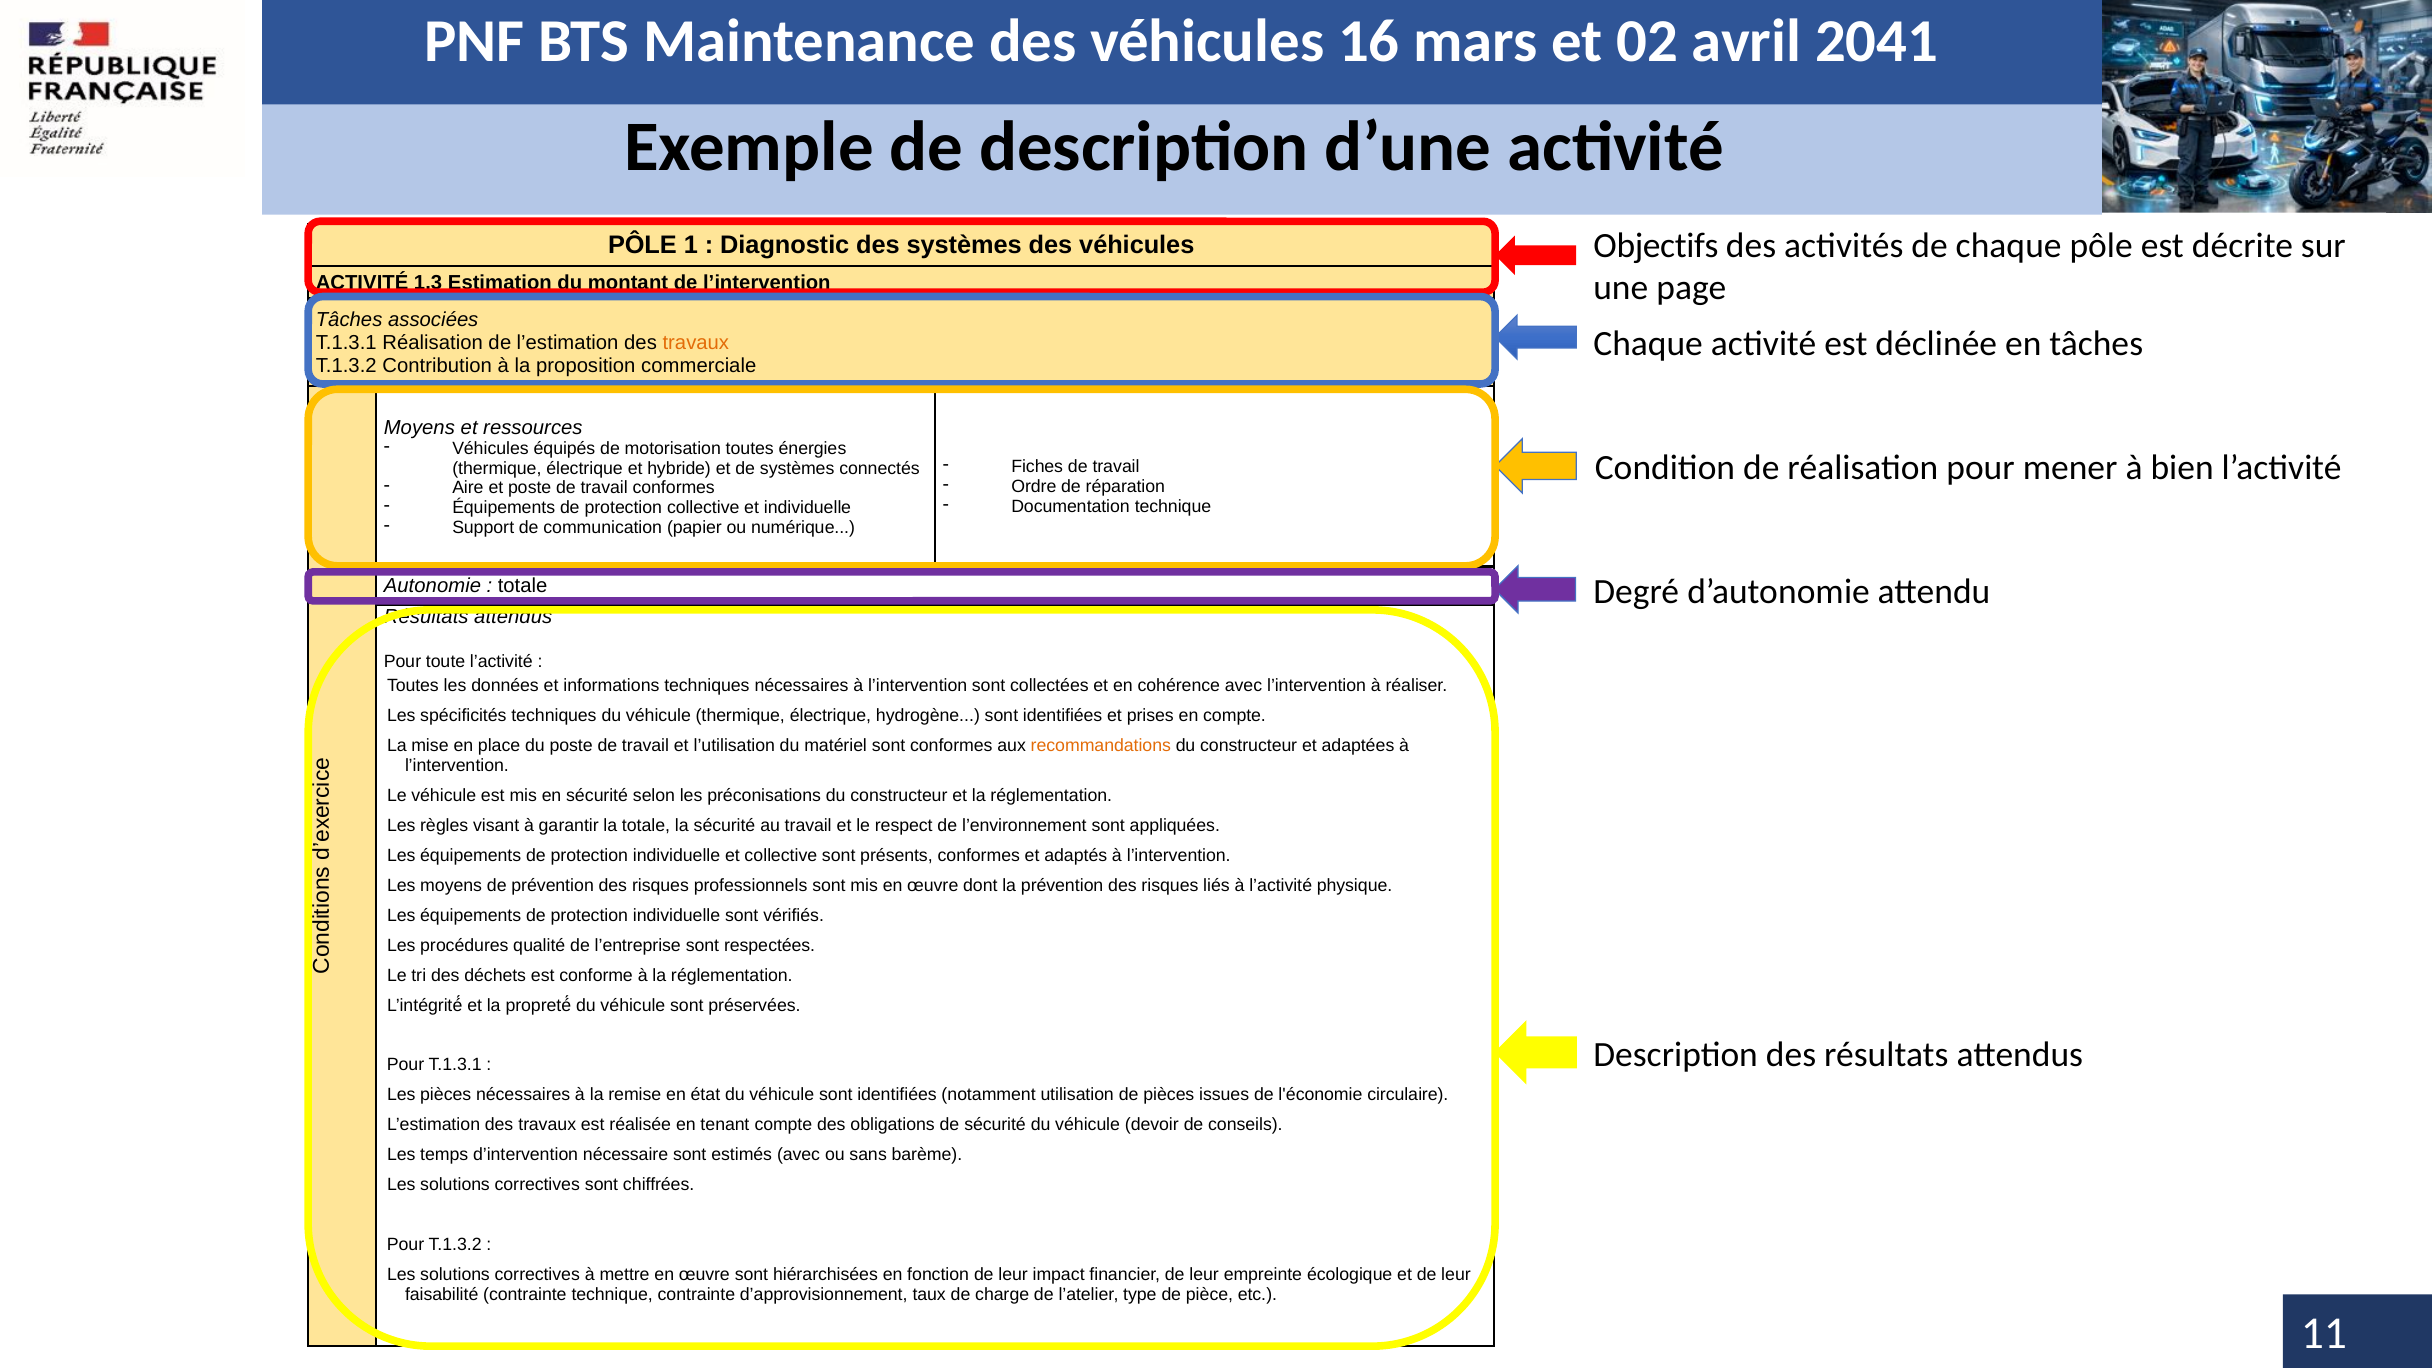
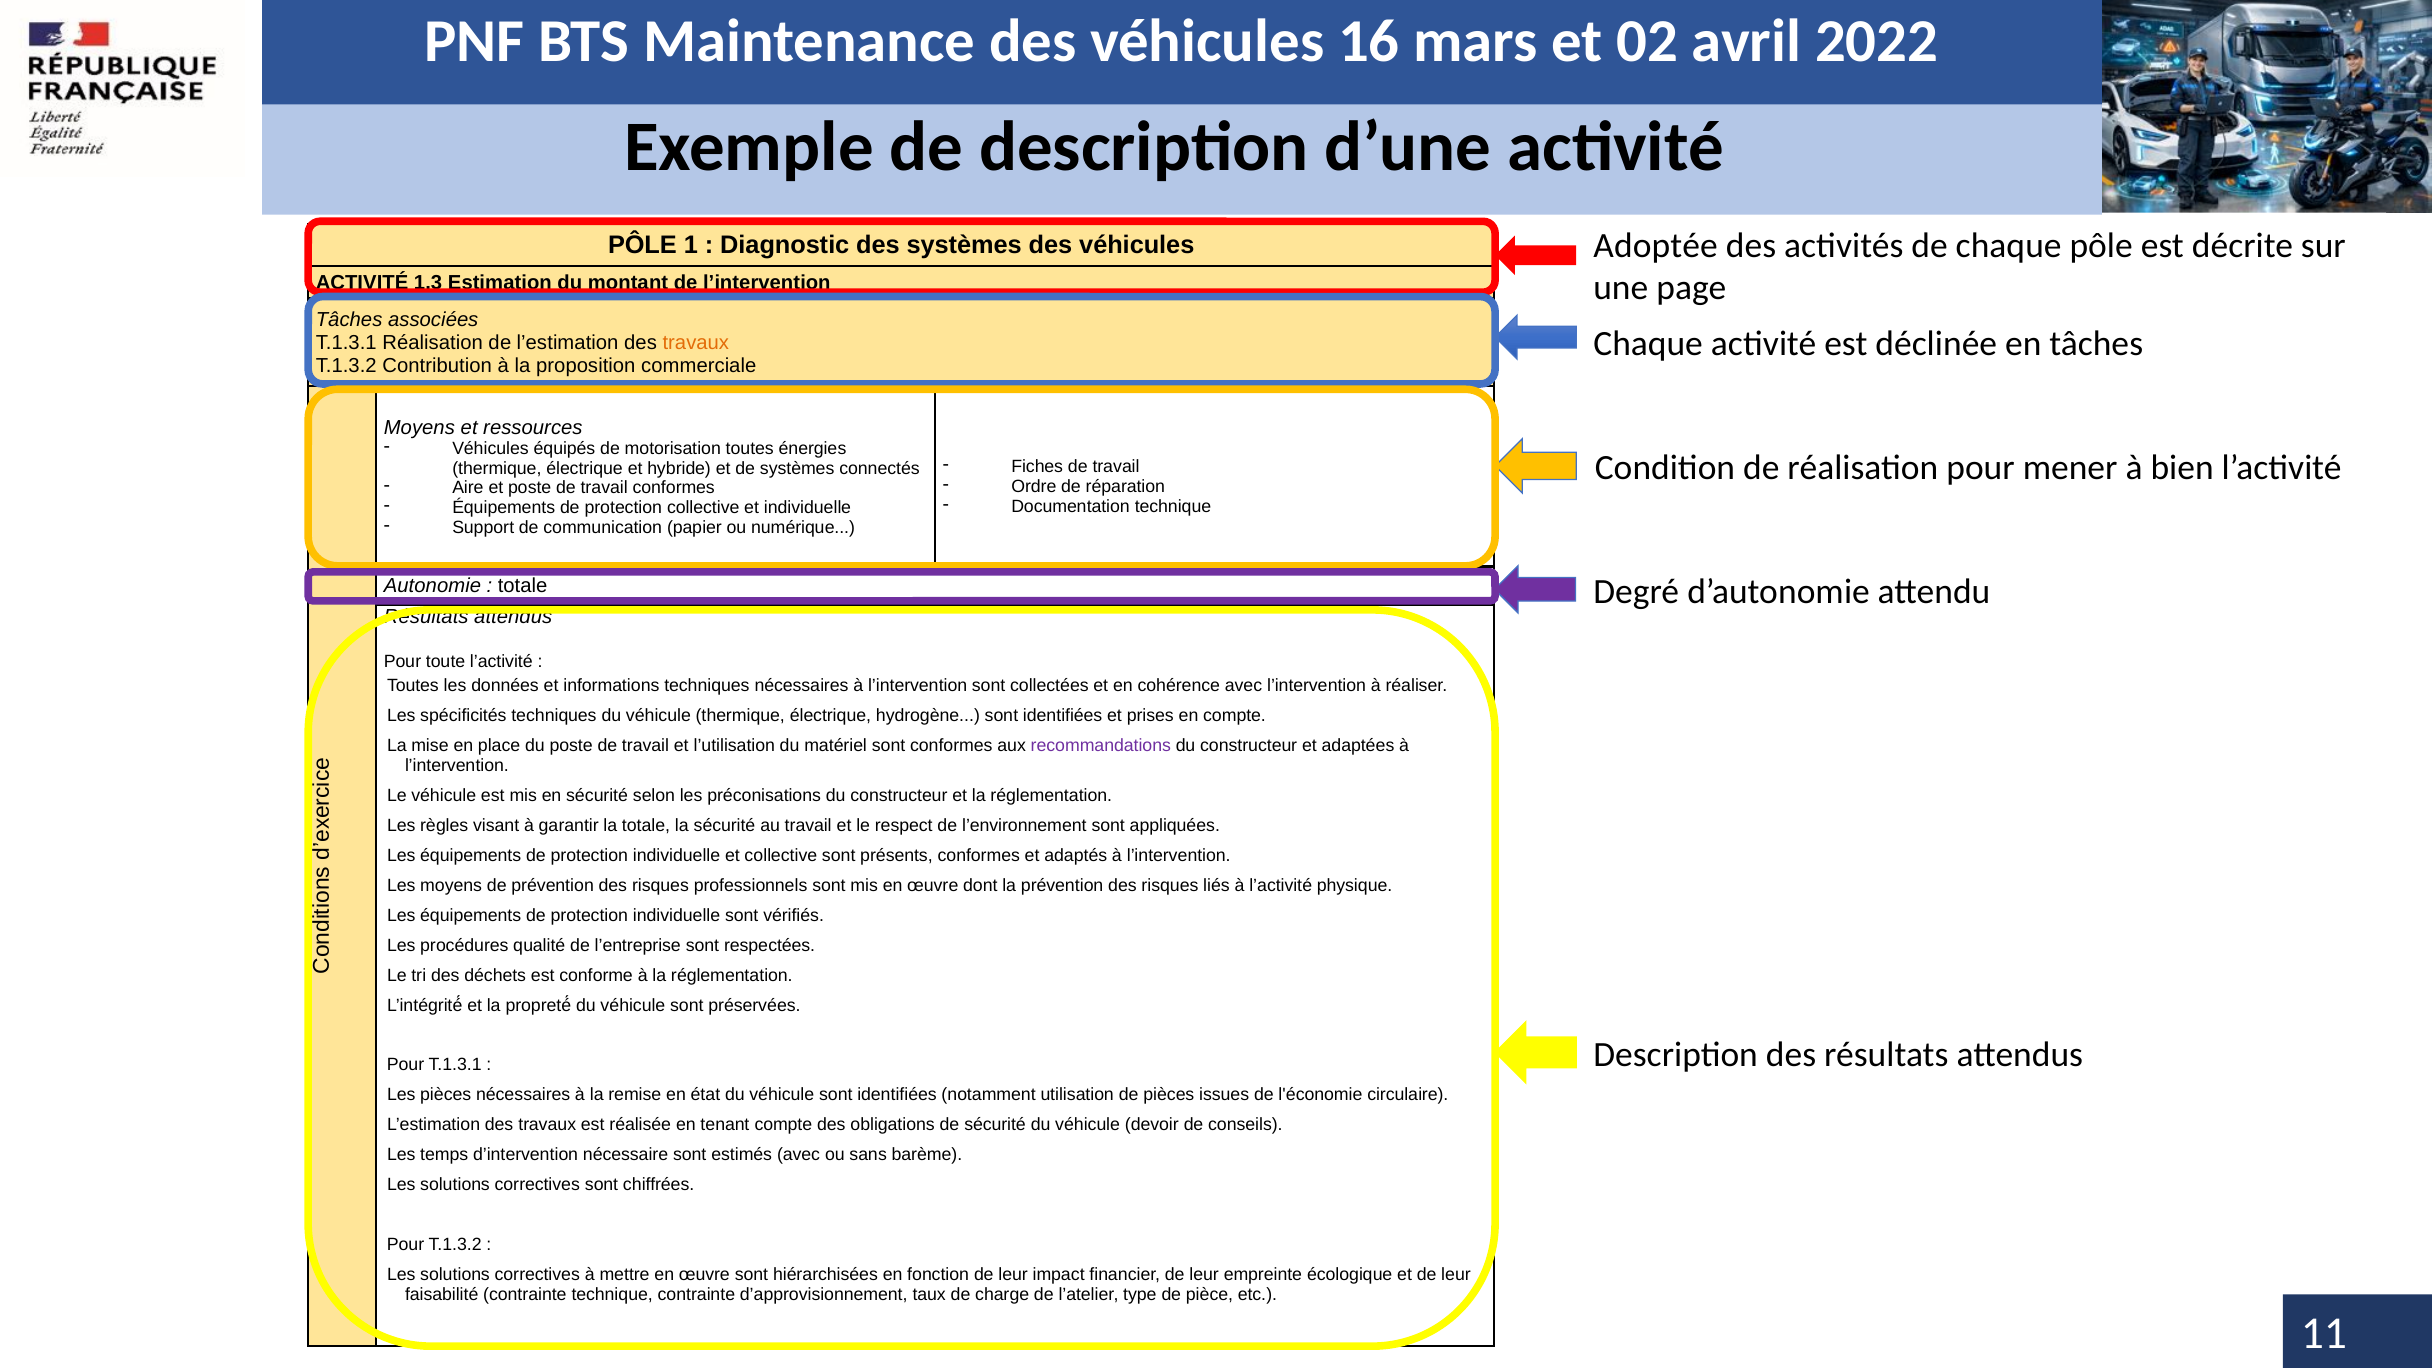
2041: 2041 -> 2022 (1877, 41)
Objectifs: Objectifs -> Adoptée (1656, 245)
recommandations colour: orange -> purple (1101, 746)
